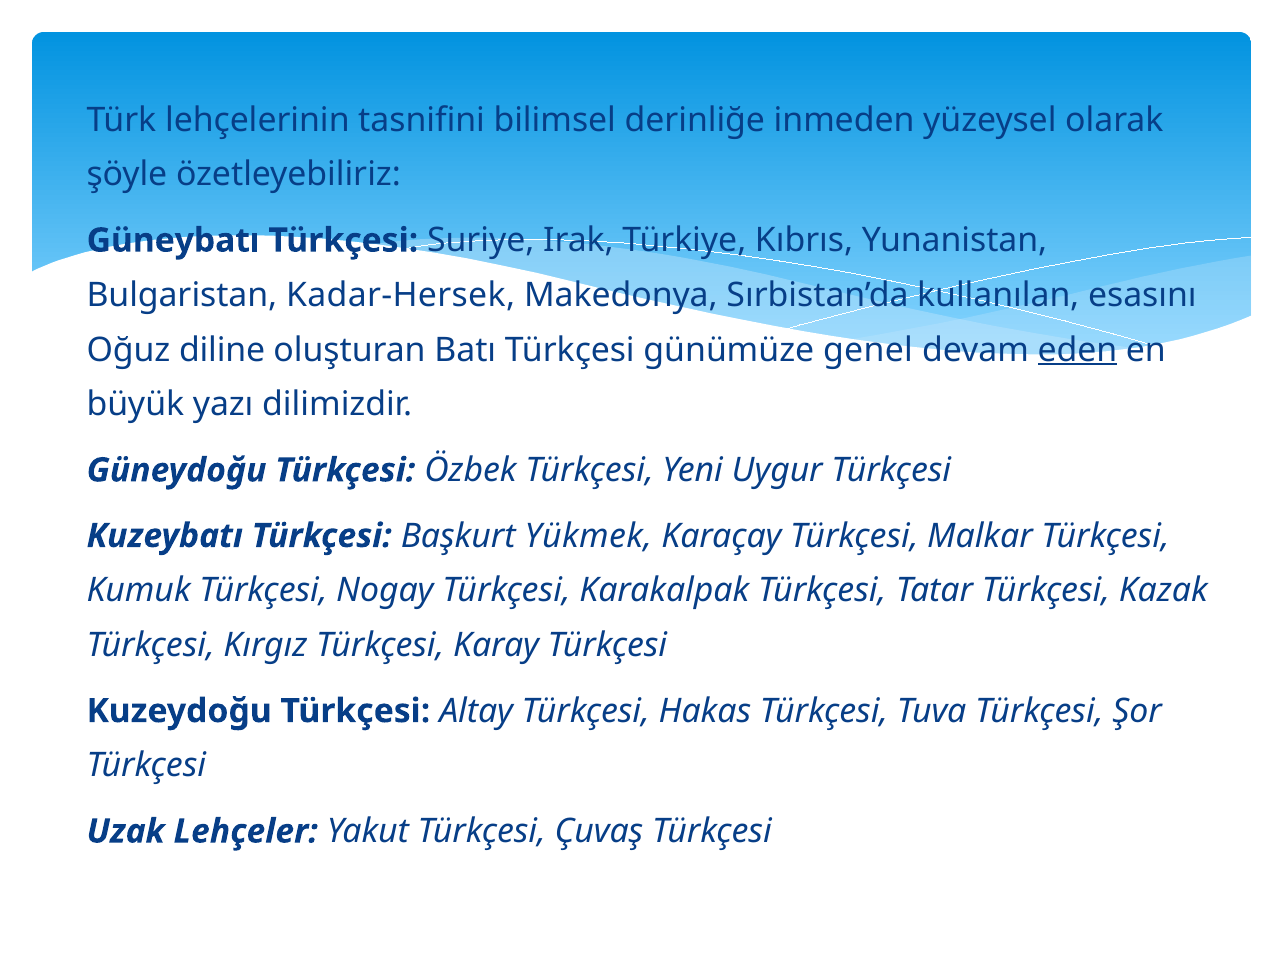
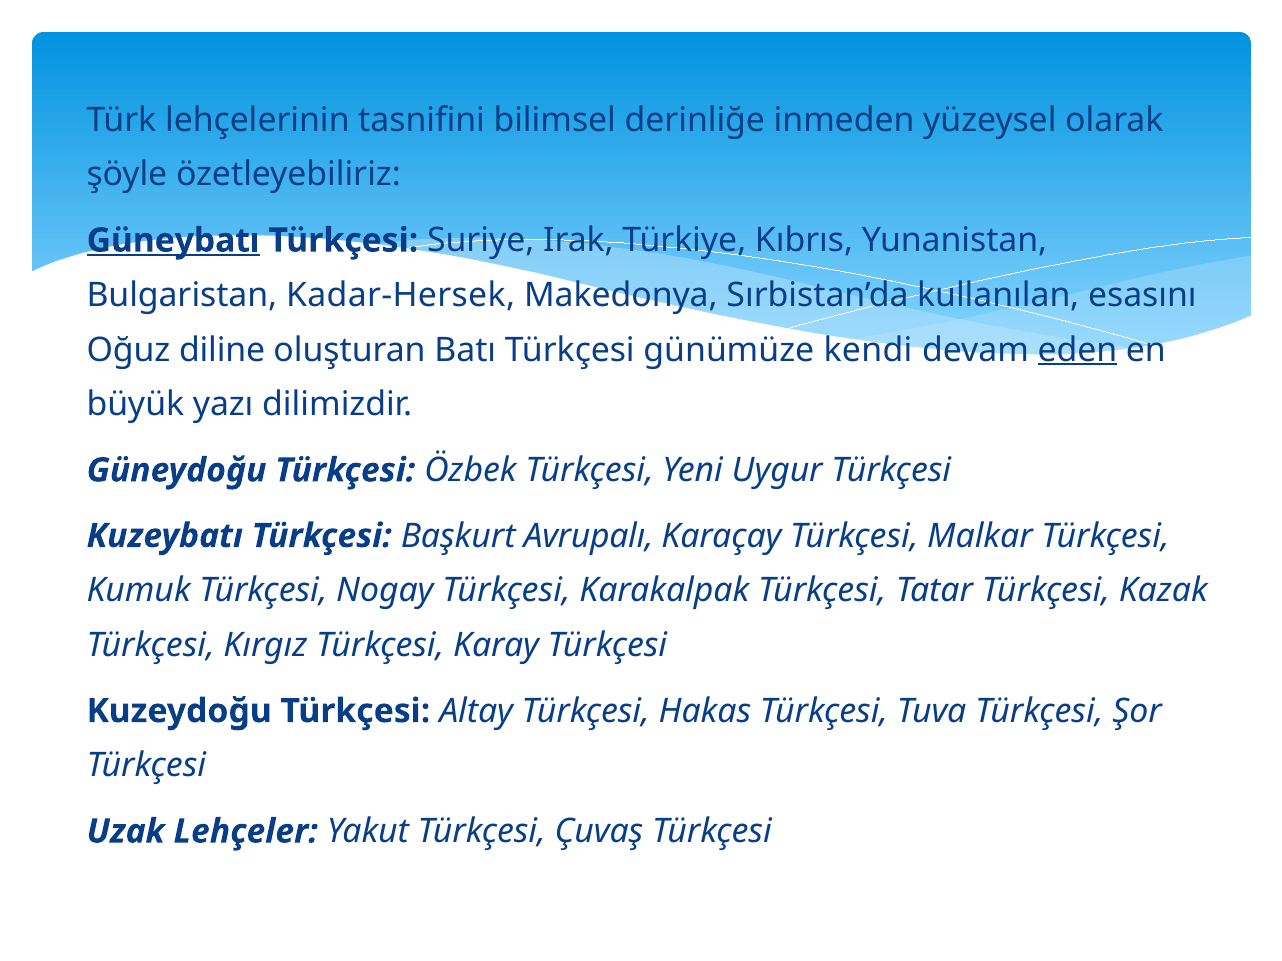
Güneybatı underline: none -> present (173, 241)
genel: genel -> kendi (868, 350)
Yükmek: Yükmek -> Avrupalı (589, 536)
